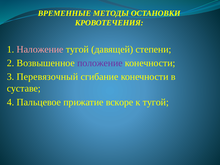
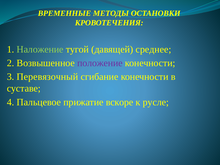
Наложение colour: pink -> light green (40, 49)
степени: степени -> среднее (153, 49)
к тугой: тугой -> русле (156, 102)
